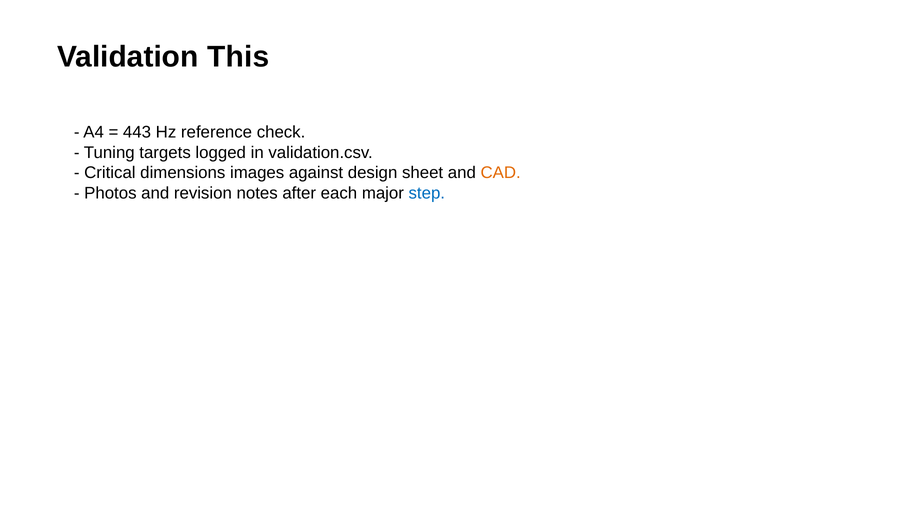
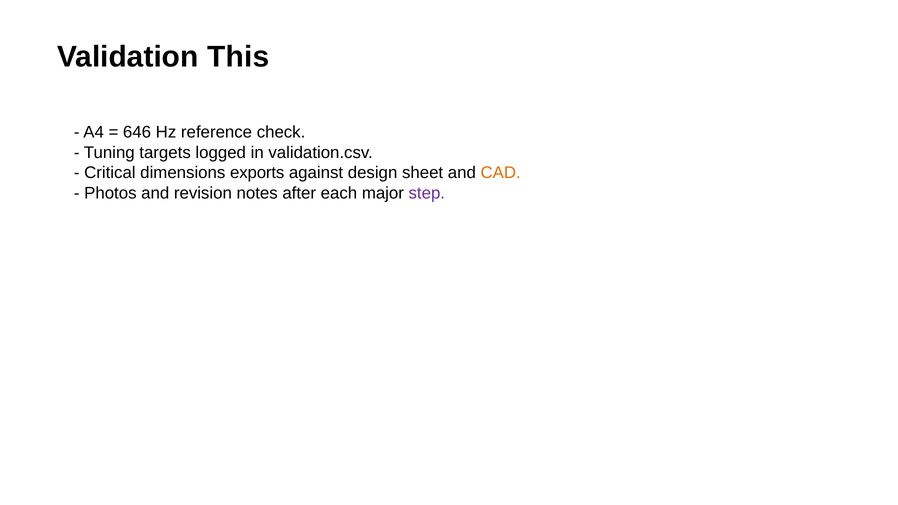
443: 443 -> 646 (137, 132)
images: images -> exports (257, 173)
step colour: blue -> purple (427, 193)
